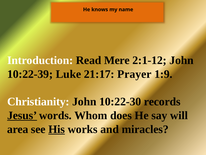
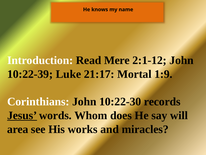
Prayer: Prayer -> Mortal (134, 74)
Christianity: Christianity -> Corinthians (38, 101)
His underline: present -> none (57, 129)
